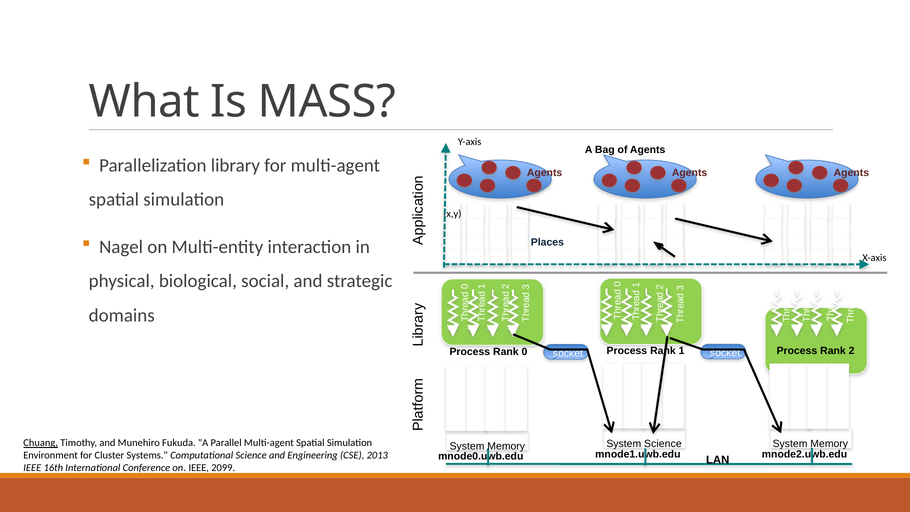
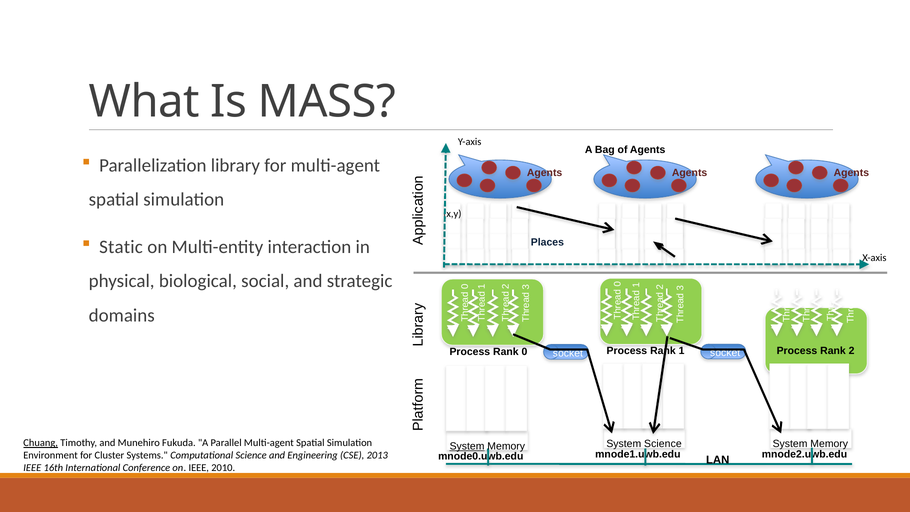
Nagel: Nagel -> Static (121, 247)
System underline: none -> present (467, 446)
2099: 2099 -> 2010 (223, 468)
